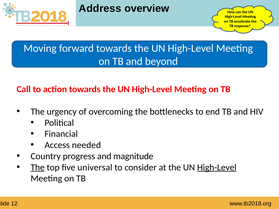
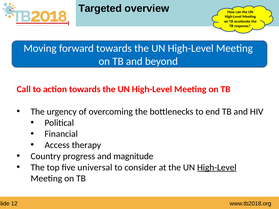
Address: Address -> Targeted (100, 8)
needed: needed -> therapy (86, 145)
The underline: present -> none (38, 168)
